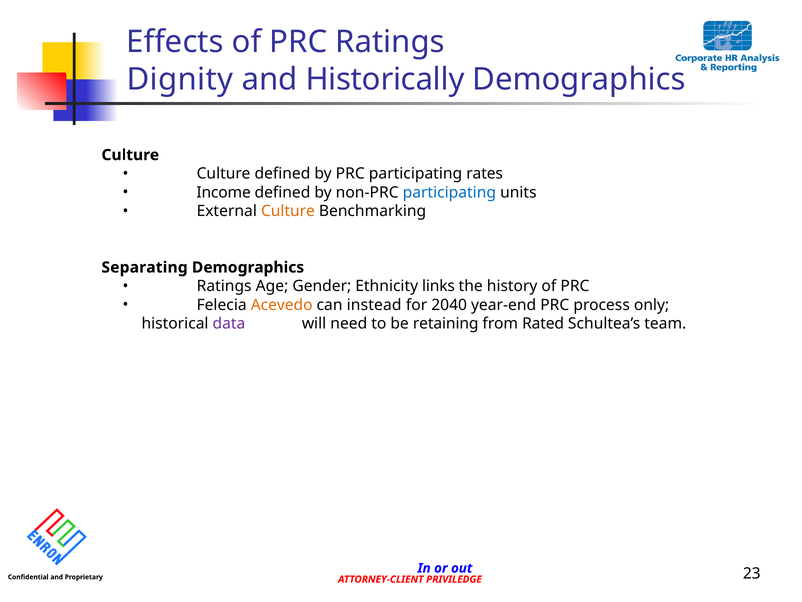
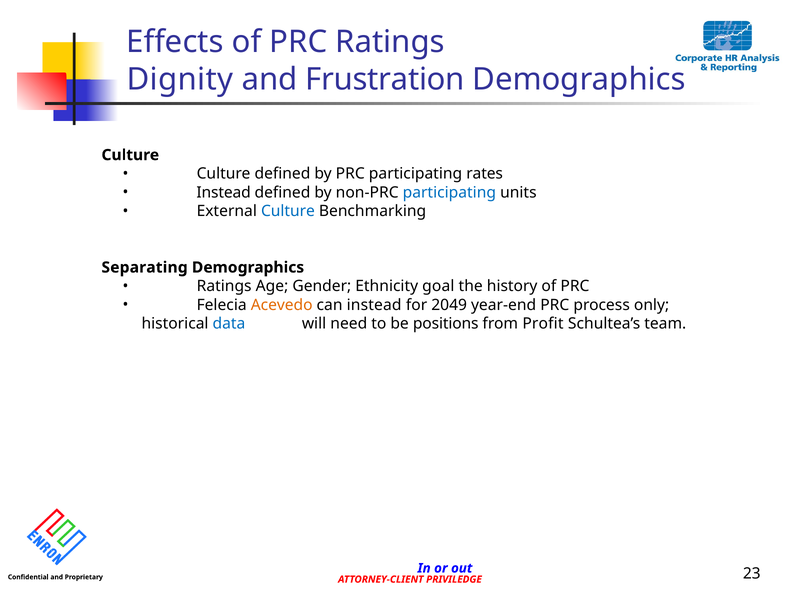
Historically: Historically -> Frustration (385, 80)
Income: Income -> Instead (224, 192)
Culture colour: orange -> blue (288, 211)
links: links -> goal (438, 286)
2040: 2040 -> 2049 (449, 305)
data colour: purple -> blue (229, 323)
retaining: retaining -> positions (446, 323)
Rated: Rated -> Profit (543, 323)
